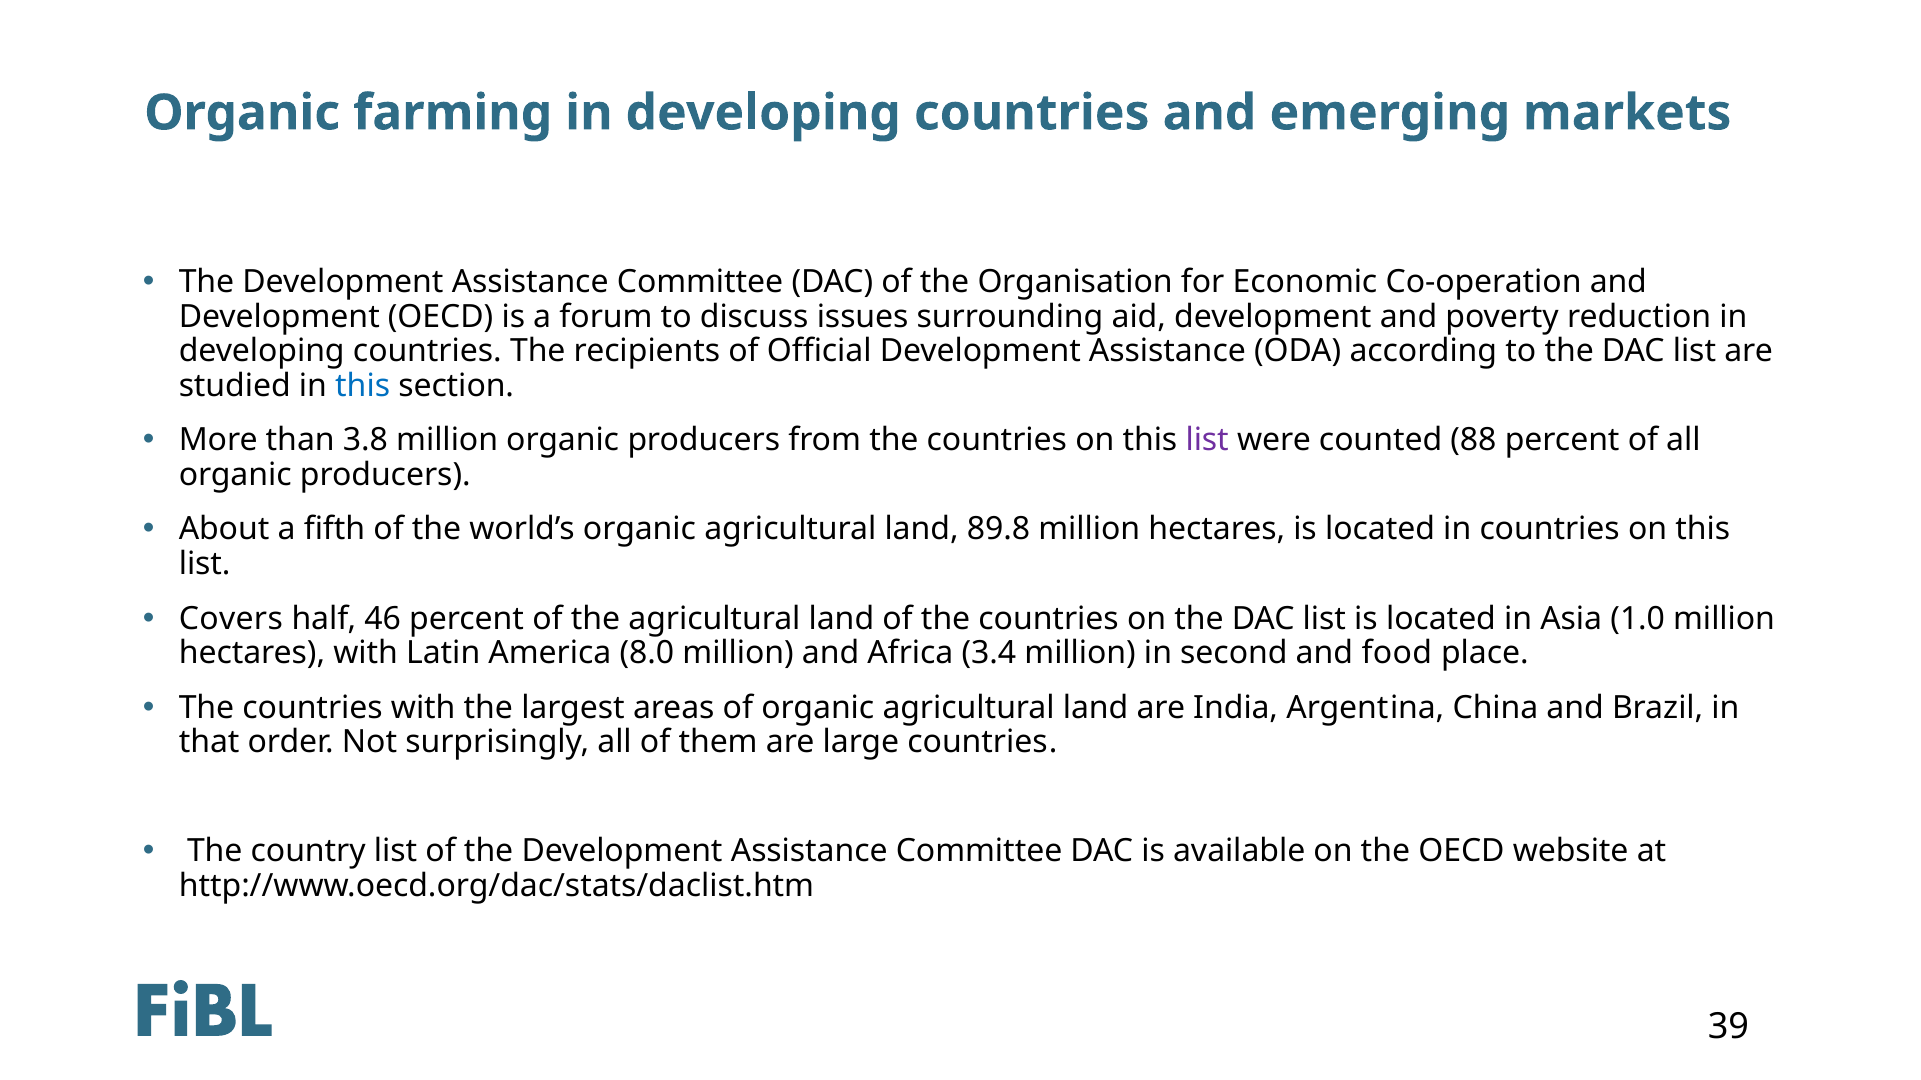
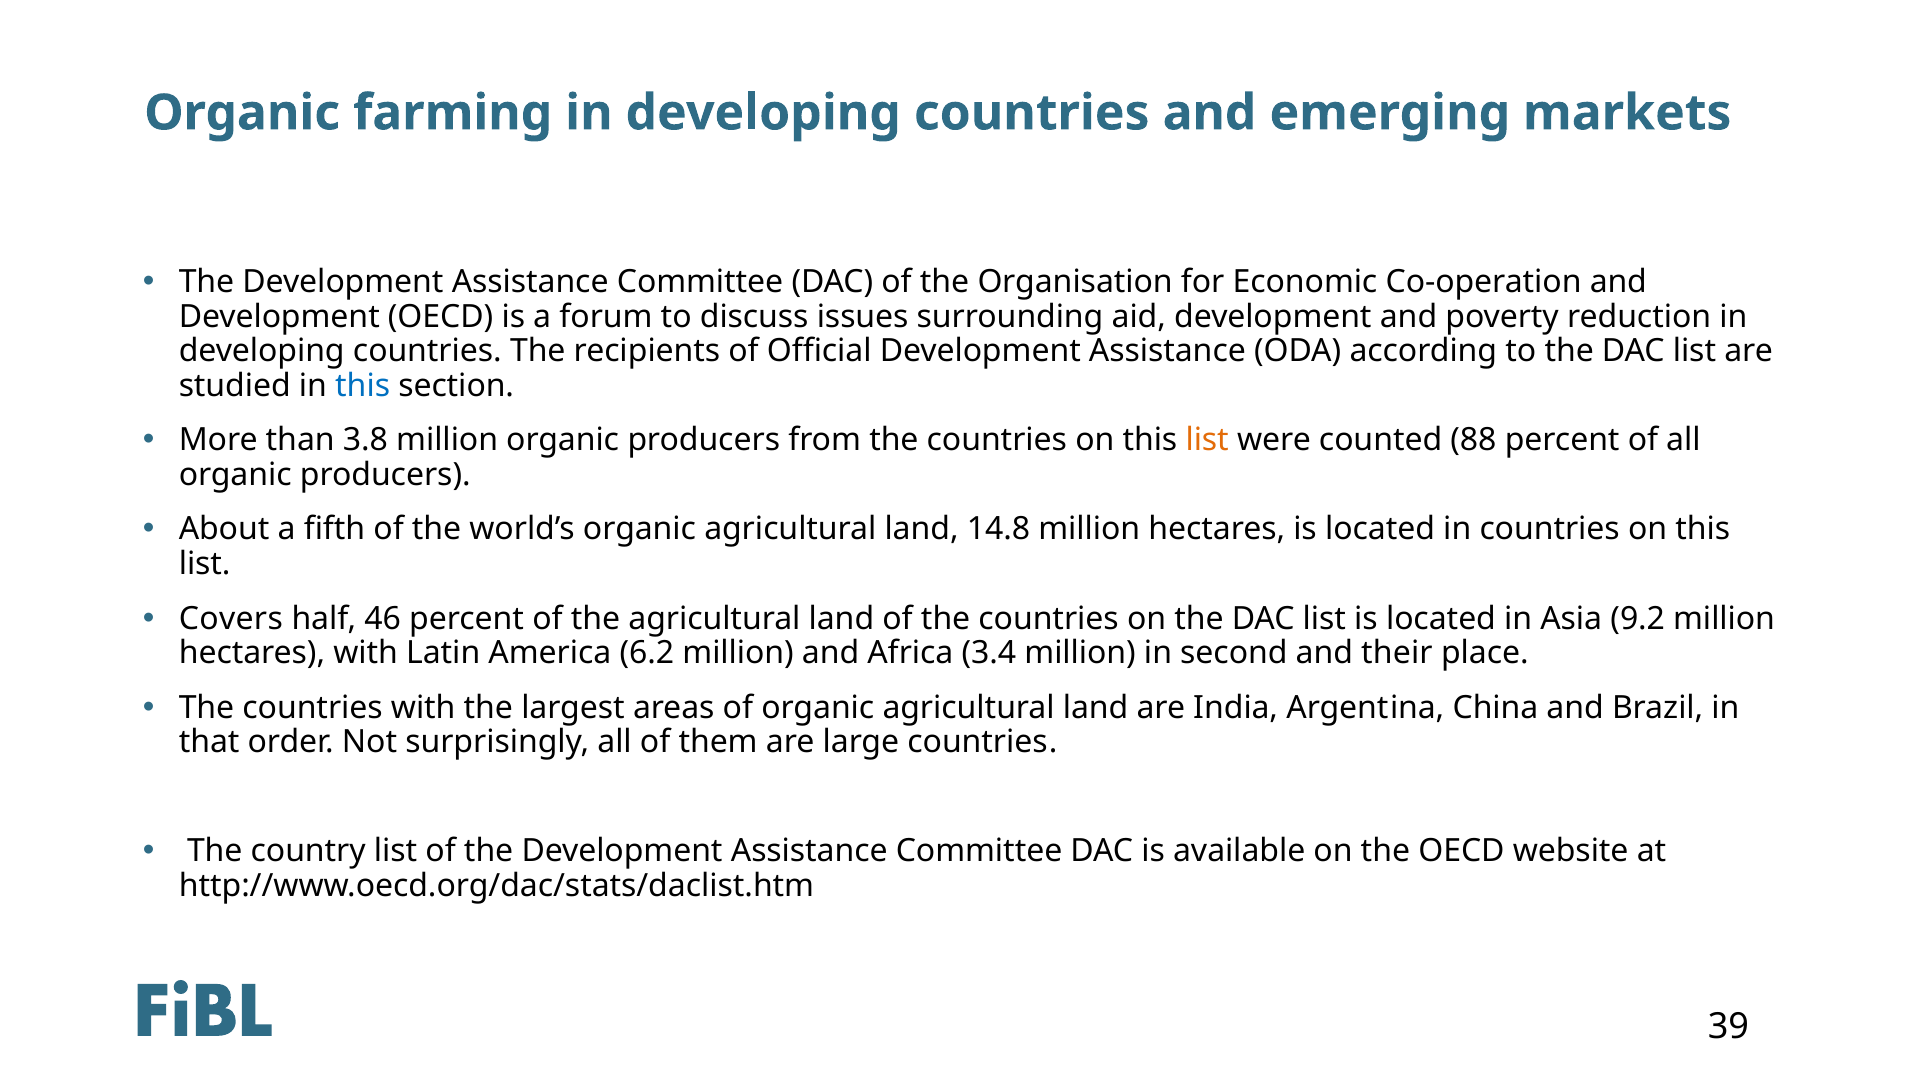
list colour: purple -> orange (1207, 441)
89.8: 89.8 -> 14.8 (999, 530)
1.0: 1.0 -> 9.2 (1638, 619)
8.0: 8.0 -> 6.2 (647, 653)
food: food -> their (1397, 653)
